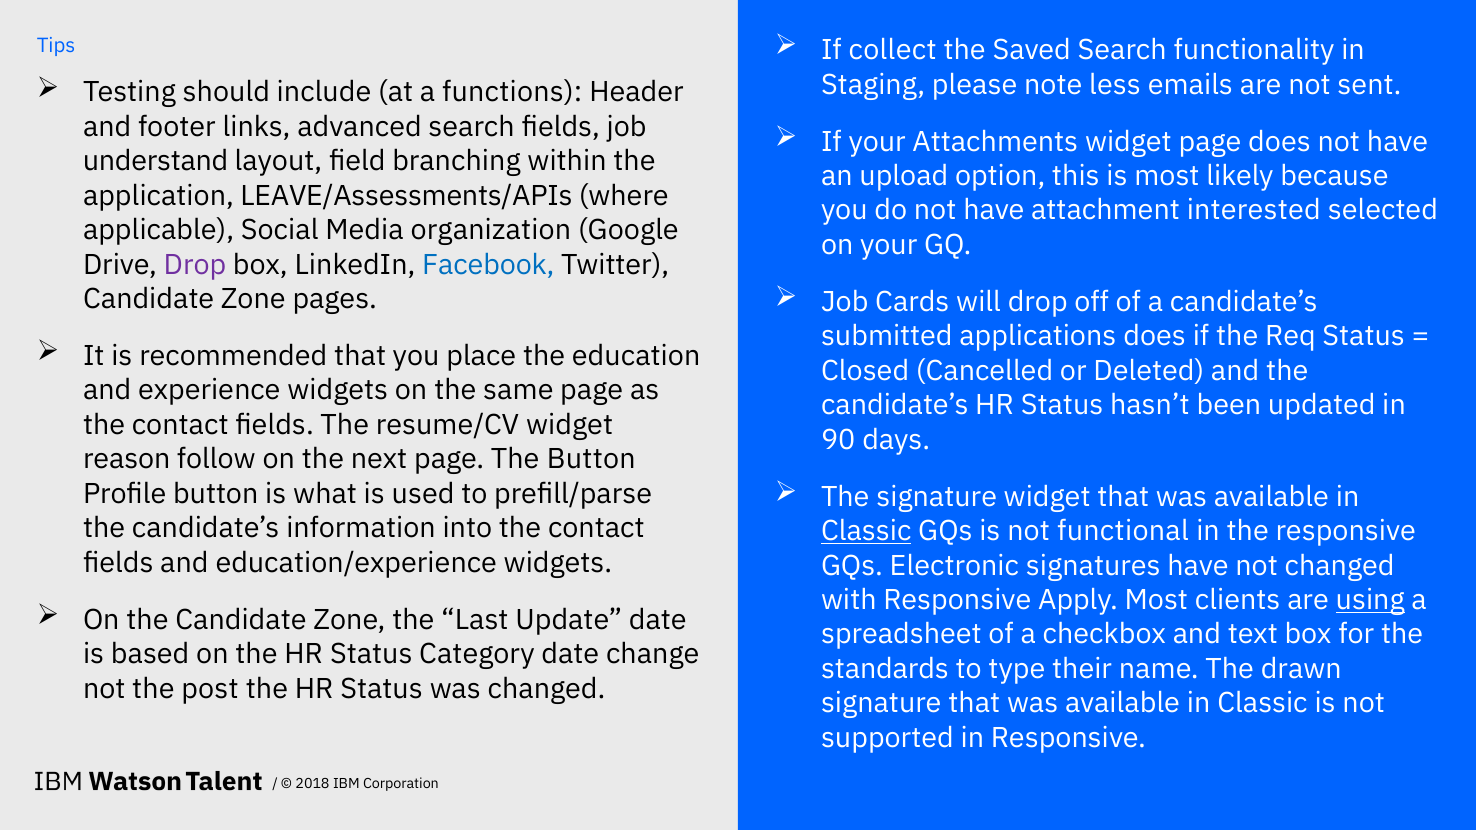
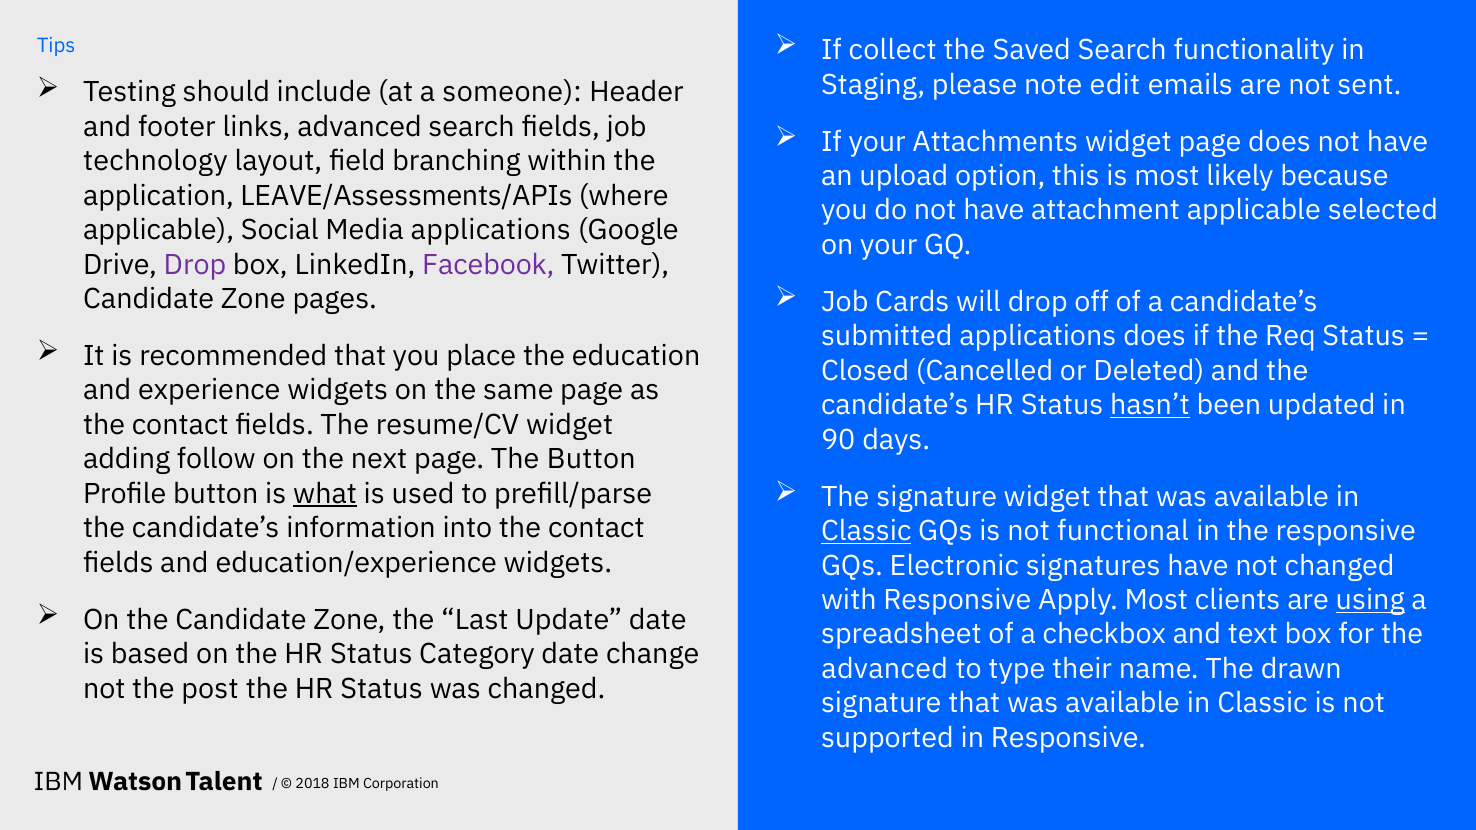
less: less -> edit (1115, 85)
functions: functions -> someone (512, 92)
understand: understand -> technology (155, 161)
attachment interested: interested -> applicable (1254, 211)
Media organization: organization -> applications (491, 230)
Facebook colour: blue -> purple (488, 265)
hasn’t underline: none -> present (1150, 405)
reason: reason -> adding (127, 459)
what underline: none -> present (325, 494)
standards: standards -> advanced (885, 669)
